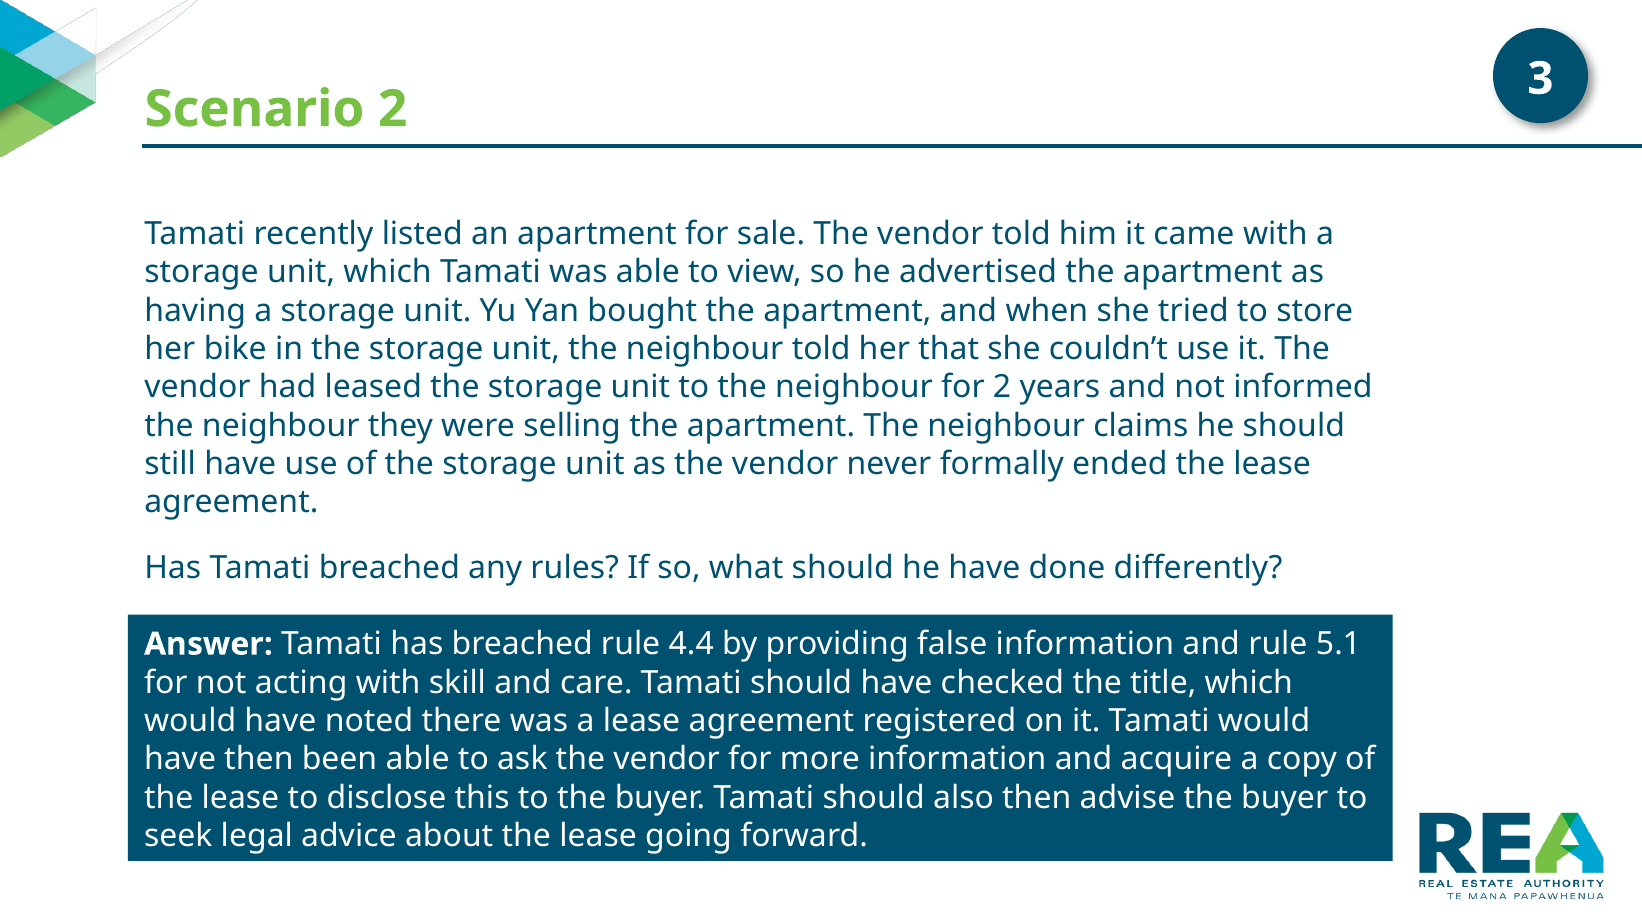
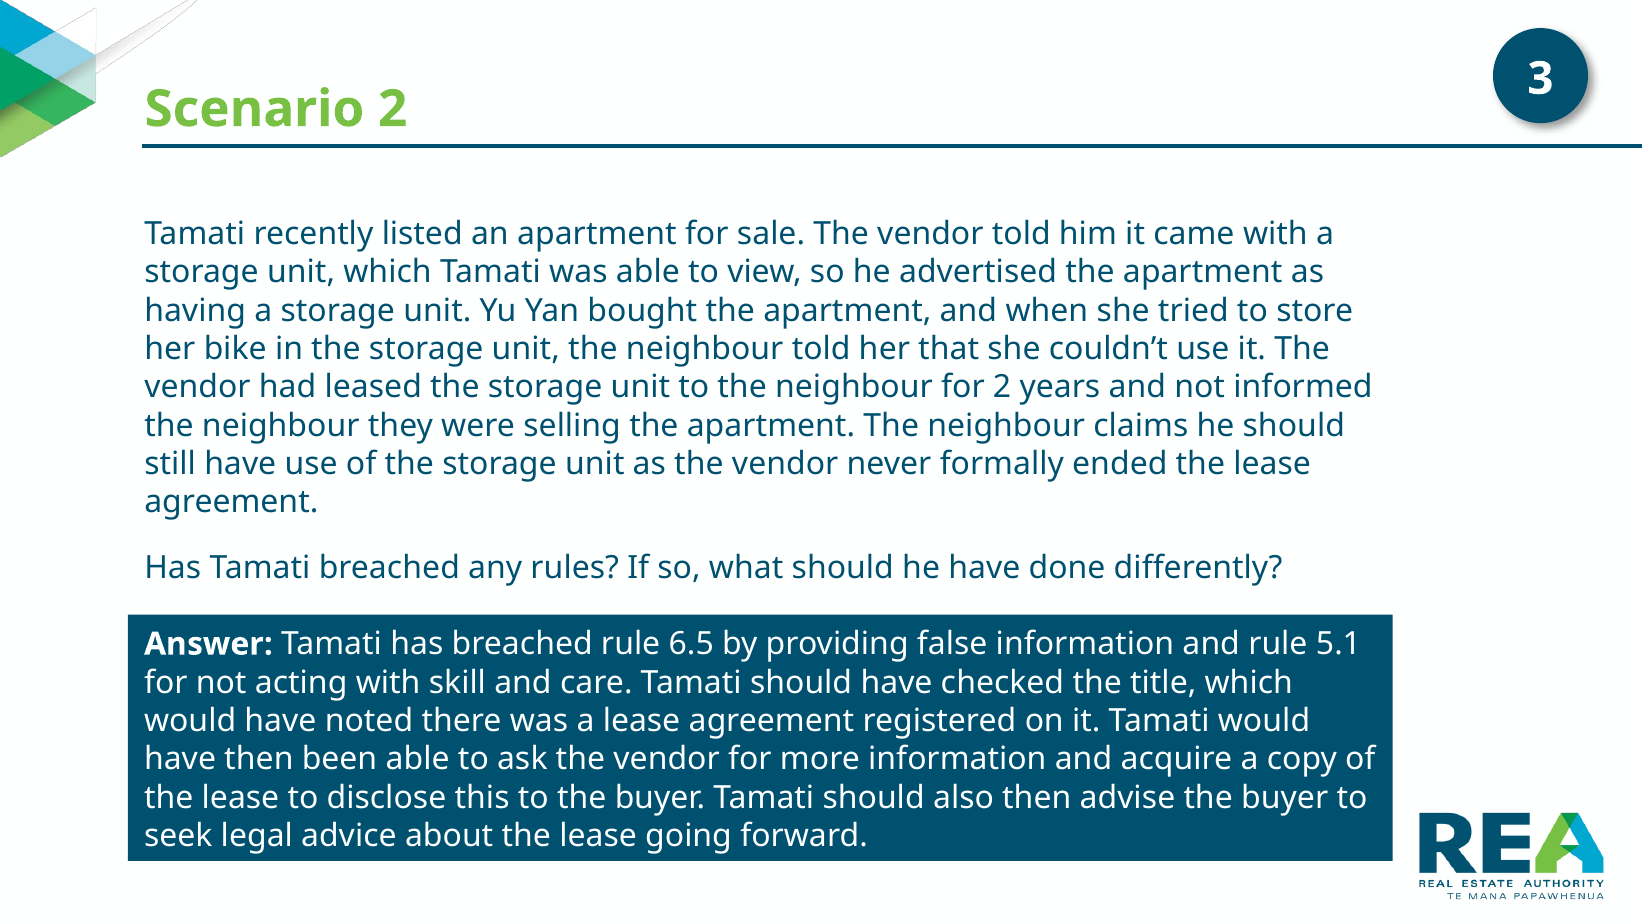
4.4: 4.4 -> 6.5 (691, 644)
